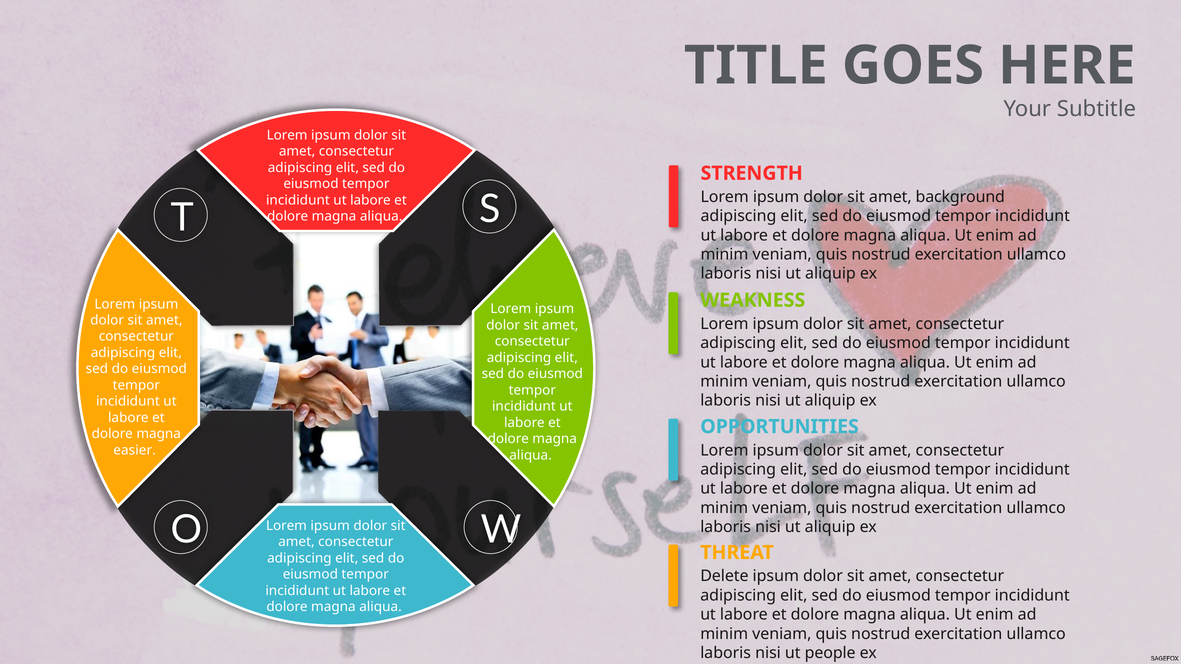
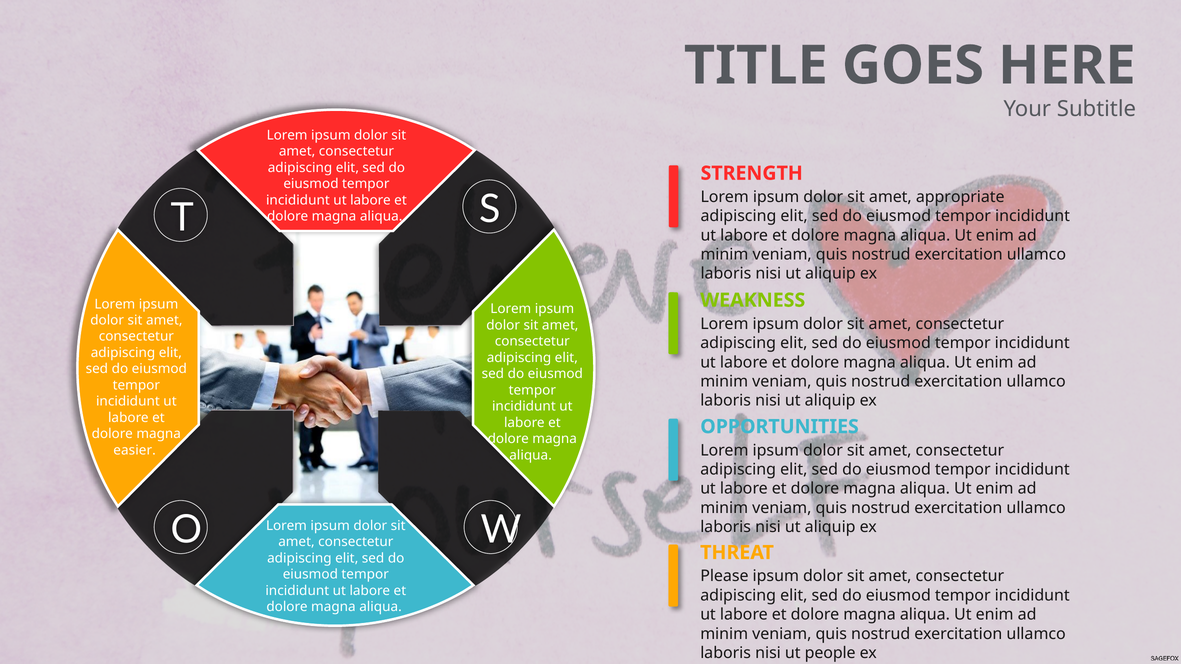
background: background -> appropriate (960, 197)
Delete: Delete -> Please (724, 576)
